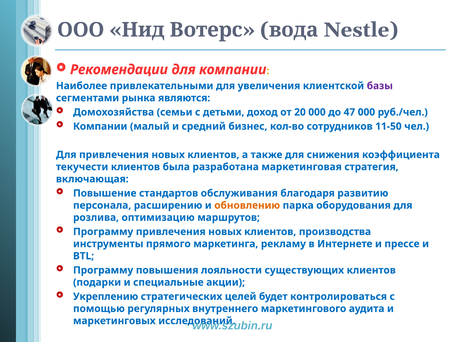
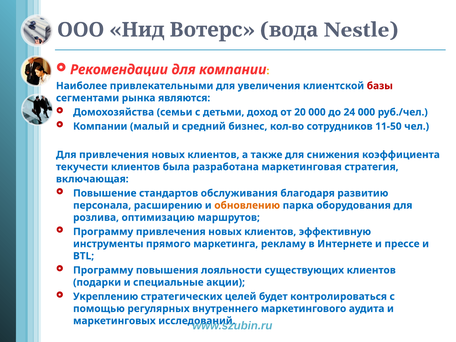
базы colour: purple -> red (380, 86)
47: 47 -> 24 (349, 112)
производства: производства -> эффективную (335, 232)
